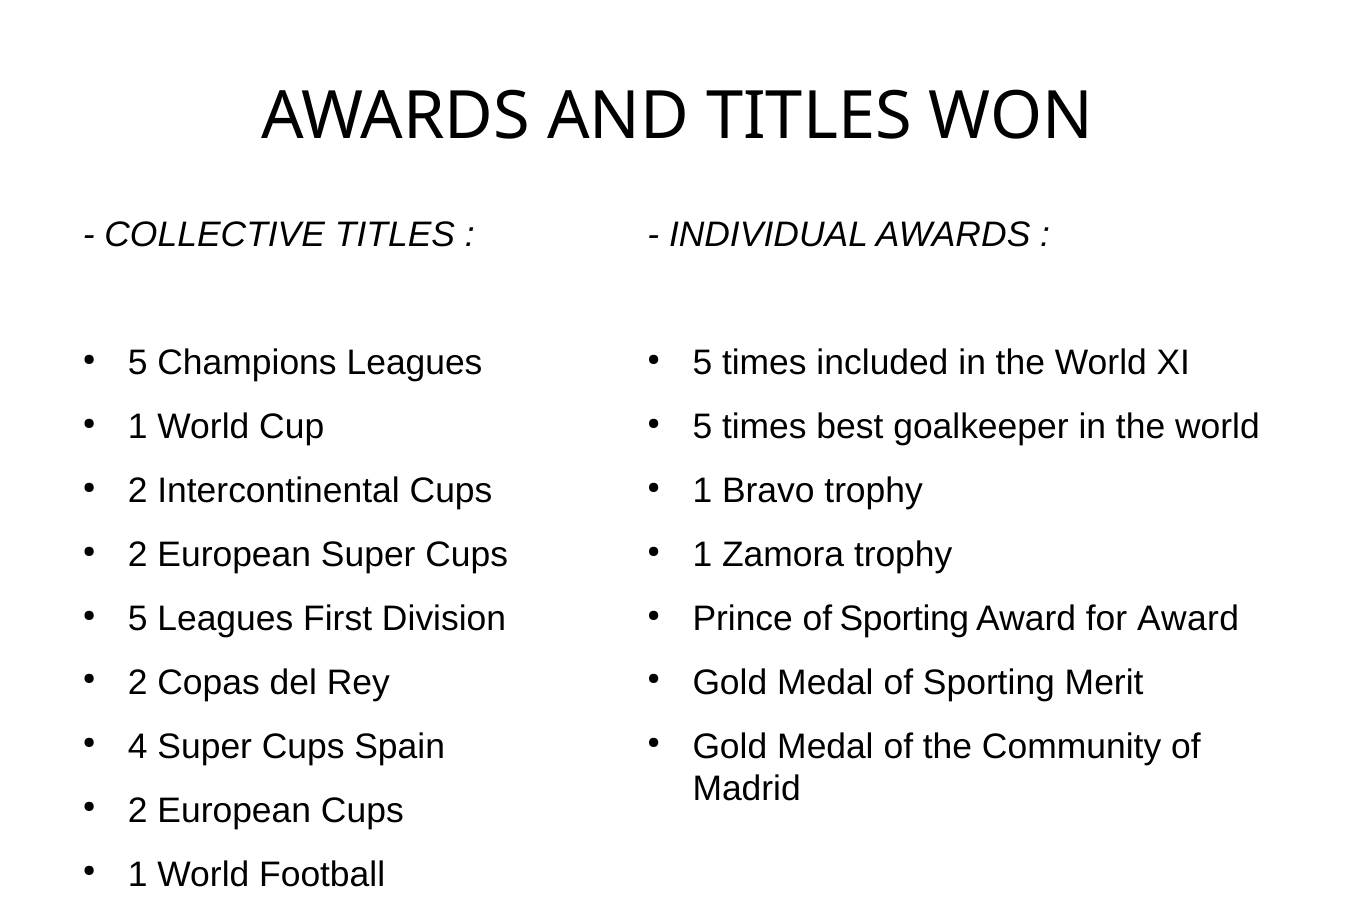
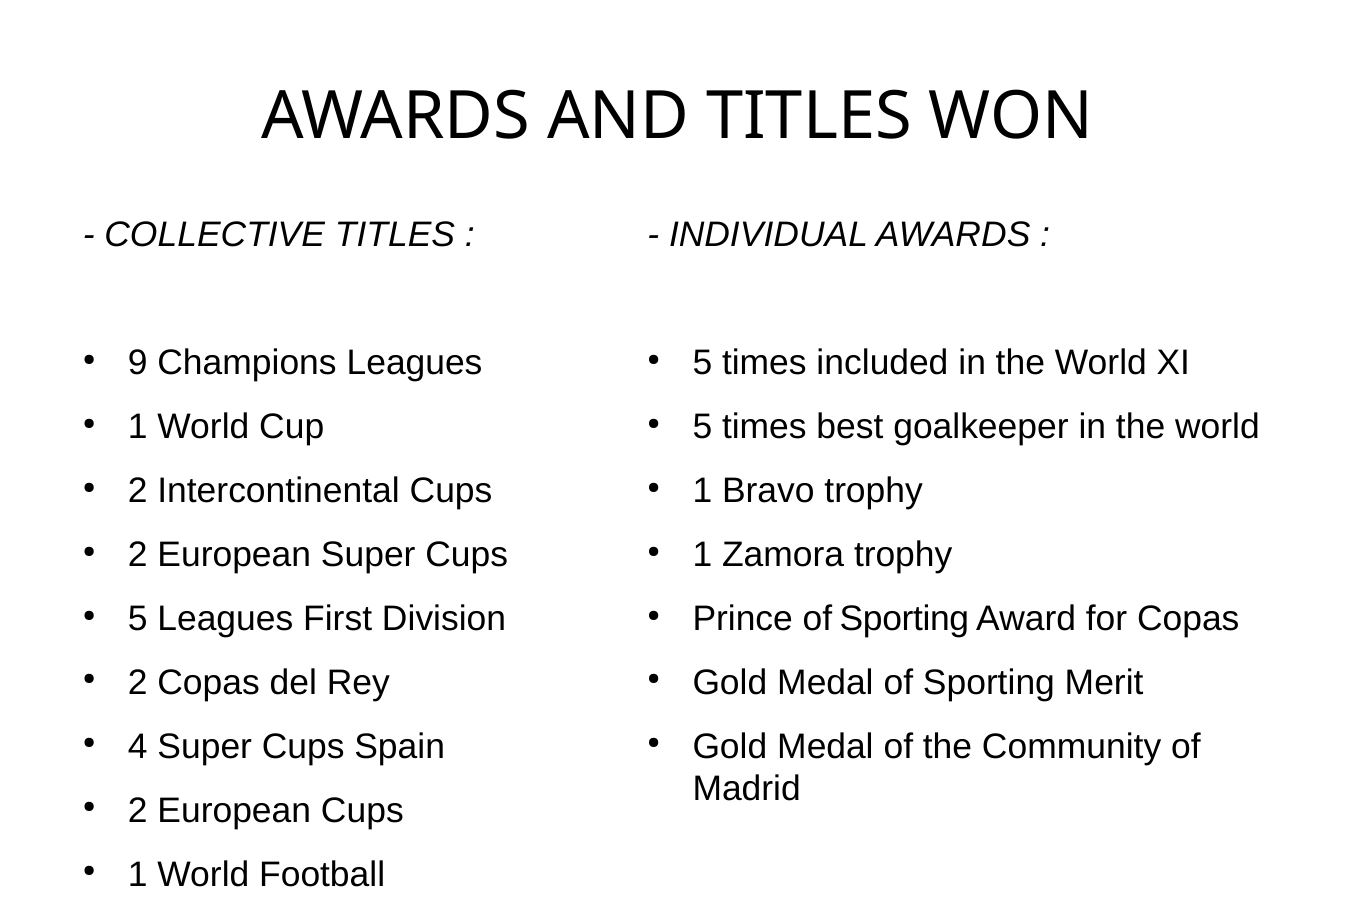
5: 5 -> 9 (138, 363)
for Award: Award -> Copas (1188, 619)
